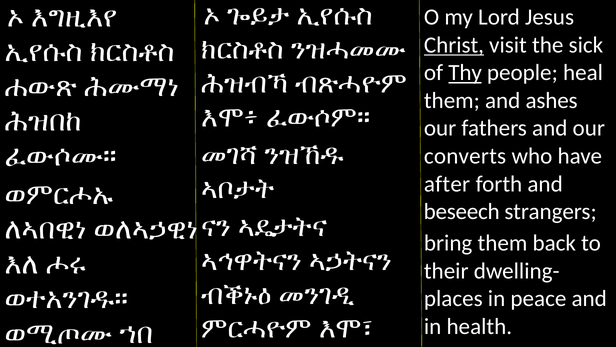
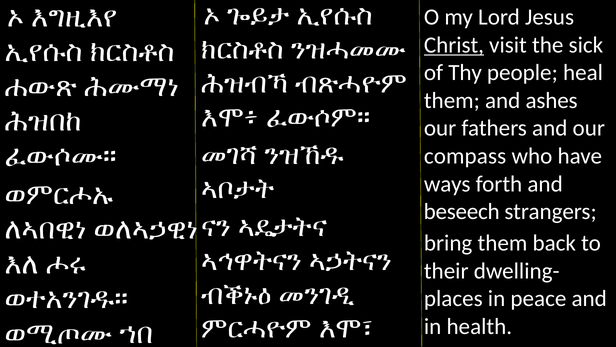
Thy underline: present -> none (465, 73)
converts: converts -> compass (465, 156)
after: after -> ways (447, 184)
